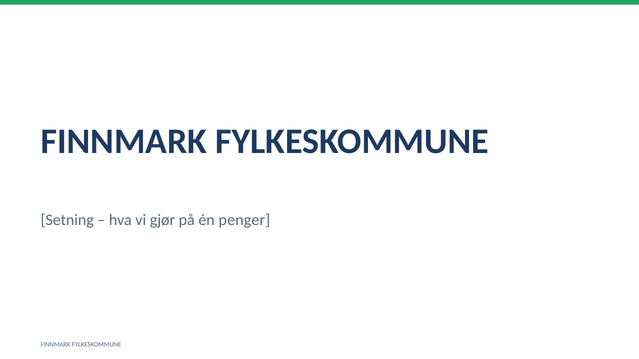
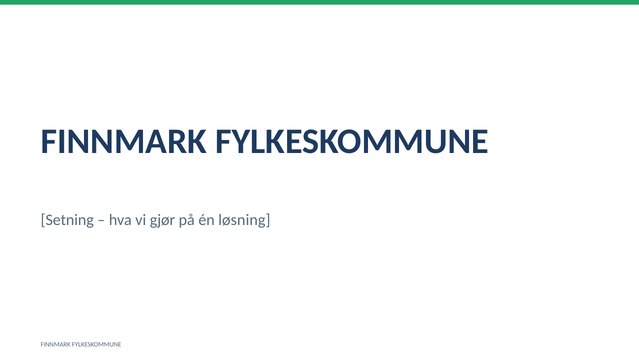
penger: penger -> løsning (244, 220)
